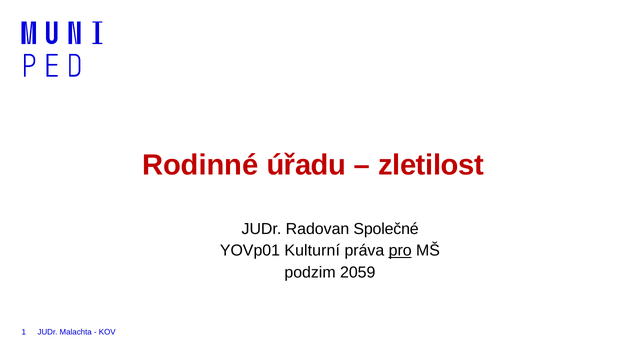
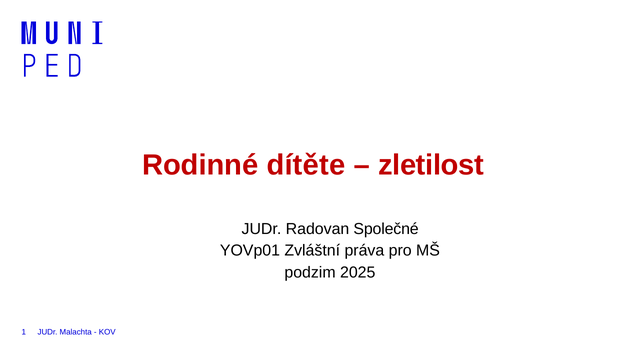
úřadu: úřadu -> dítěte (306, 165)
Kulturní: Kulturní -> Zvláštní (312, 250)
pro underline: present -> none (400, 250)
2059: 2059 -> 2025 (358, 272)
